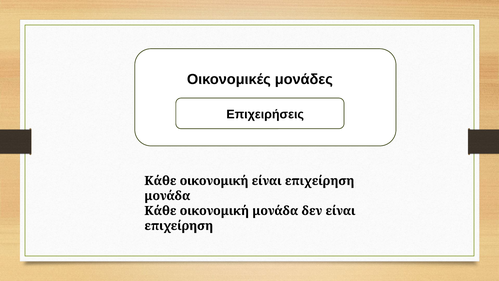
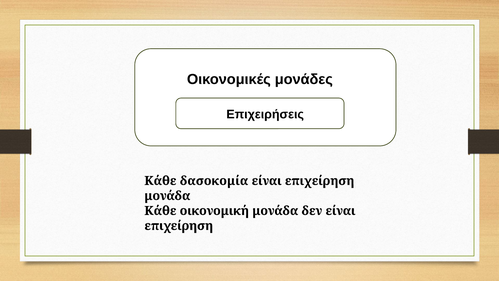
οικονομική: οικονομική -> δασοκομία (214, 181)
